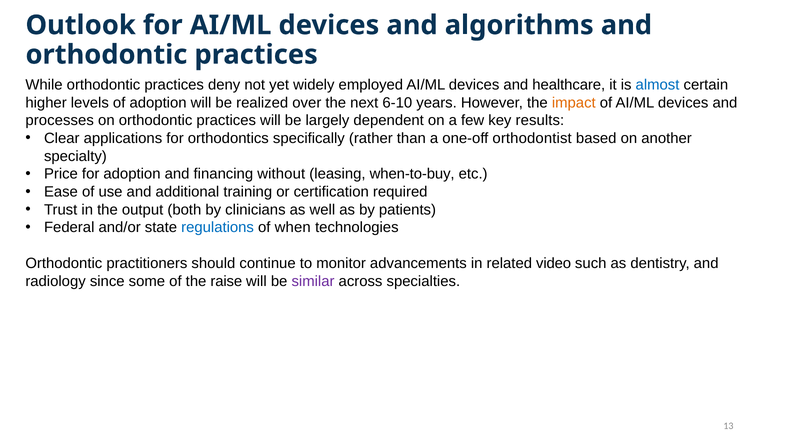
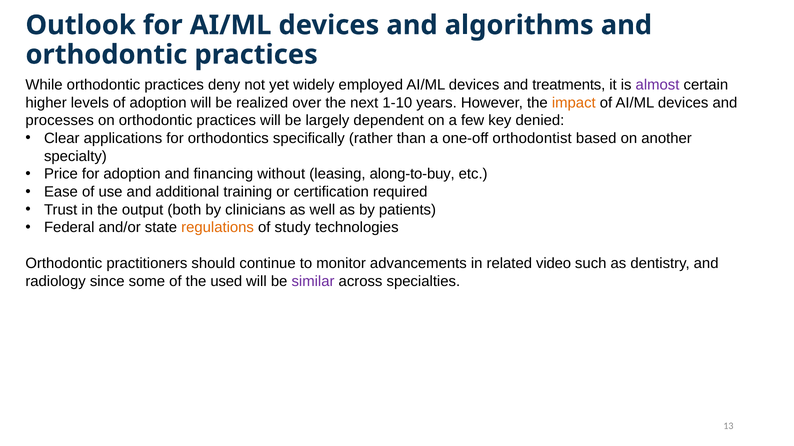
healthcare: healthcare -> treatments (569, 85)
almost colour: blue -> purple (658, 85)
6-10: 6-10 -> 1-10 (397, 103)
results: results -> denied (540, 121)
when-to-buy: when-to-buy -> along-to-buy (412, 174)
regulations colour: blue -> orange (218, 228)
when: when -> study (293, 228)
raise: raise -> used (226, 281)
